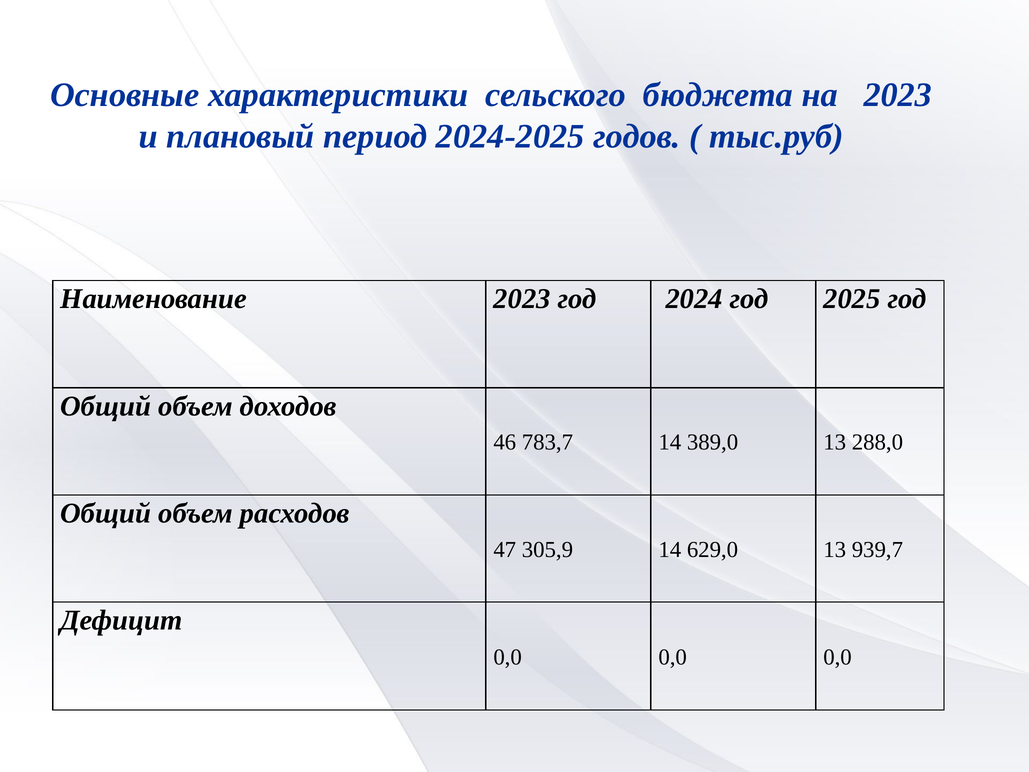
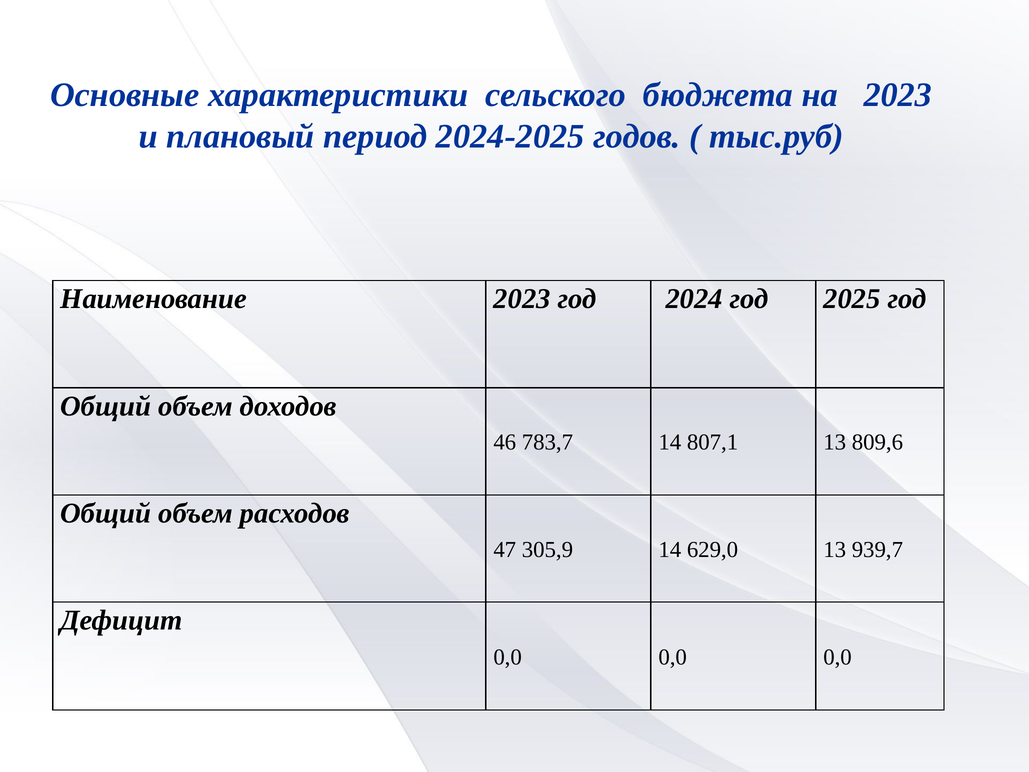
389,0: 389,0 -> 807,1 (713, 442)
288,0: 288,0 -> 809,6 (877, 442)
